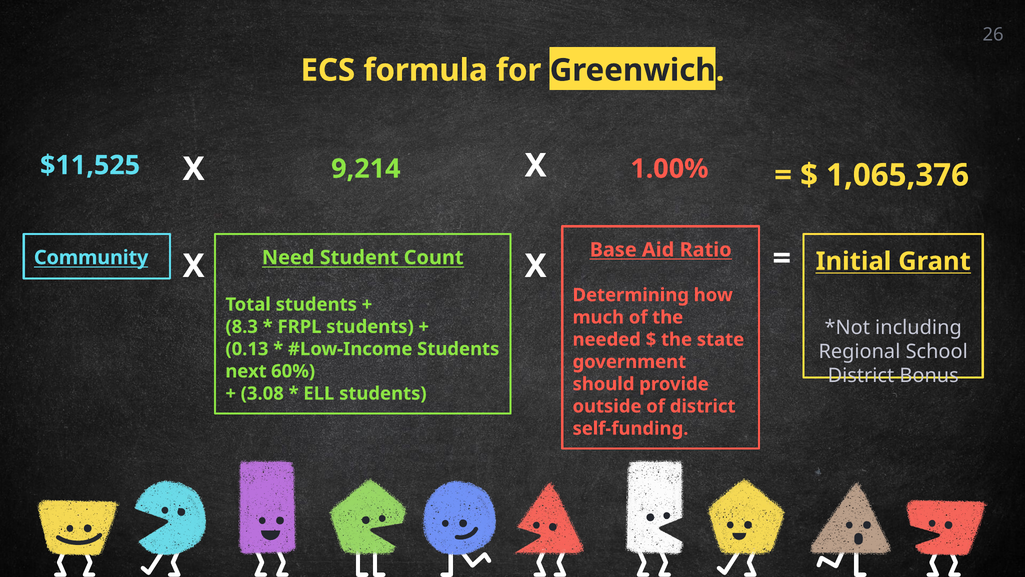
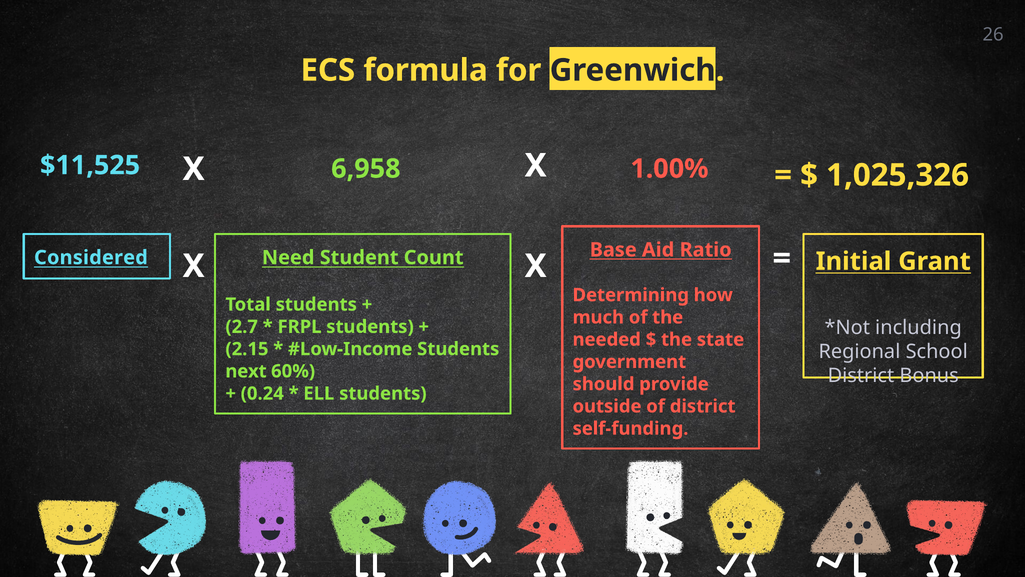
9,214: 9,214 -> 6,958 (366, 169)
1,065,376: 1,065,376 -> 1,025,326 (898, 175)
Community: Community -> Considered (91, 257)
8.3: 8.3 -> 2.7 (242, 327)
0.13: 0.13 -> 2.15 (247, 349)
3.08: 3.08 -> 0.24 (262, 393)
